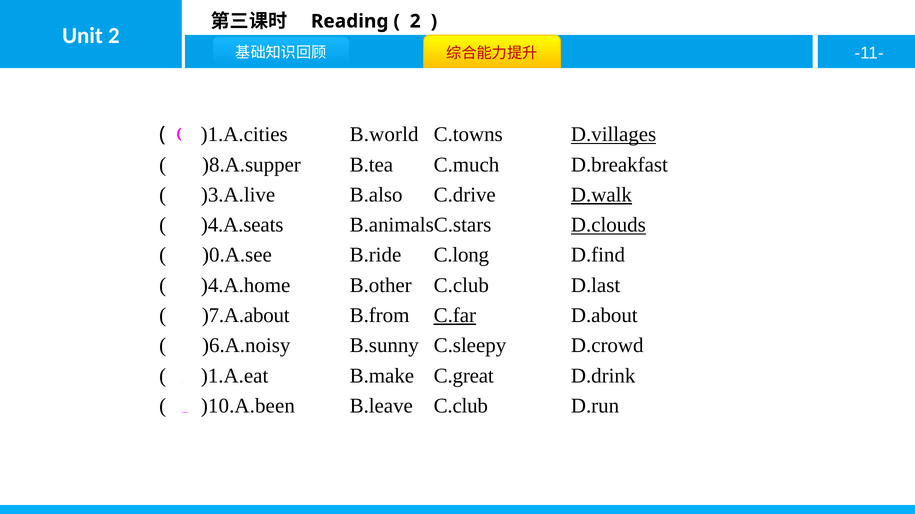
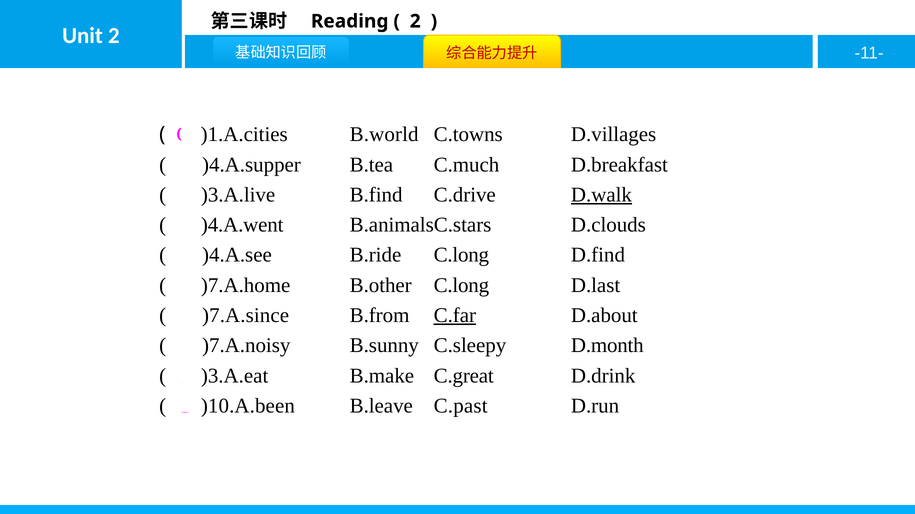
D.villages underline: present -> none (614, 135)
)8.A.supper: )8.A.supper -> )4.A.supper (251, 165)
B.also: B.also -> B.find (376, 195)
)4.A.seats: )4.A.seats -> )4.A.went (242, 225)
D.clouds underline: present -> none (608, 225)
)0.A.see: )0.A.see -> )4.A.see (237, 255)
)4.A.home: )4.A.home -> )7.A.home (246, 286)
B.other C.club: C.club -> C.long (461, 286)
)7.A.about: )7.A.about -> )7.A.since (246, 316)
)6.A.noisy: )6.A.noisy -> )7.A.noisy (246, 346)
D.crowd: D.crowd -> D.month (607, 346)
)1.A.eat: )1.A.eat -> )3.A.eat (235, 376)
B.leave C.club: C.club -> C.past (461, 406)
